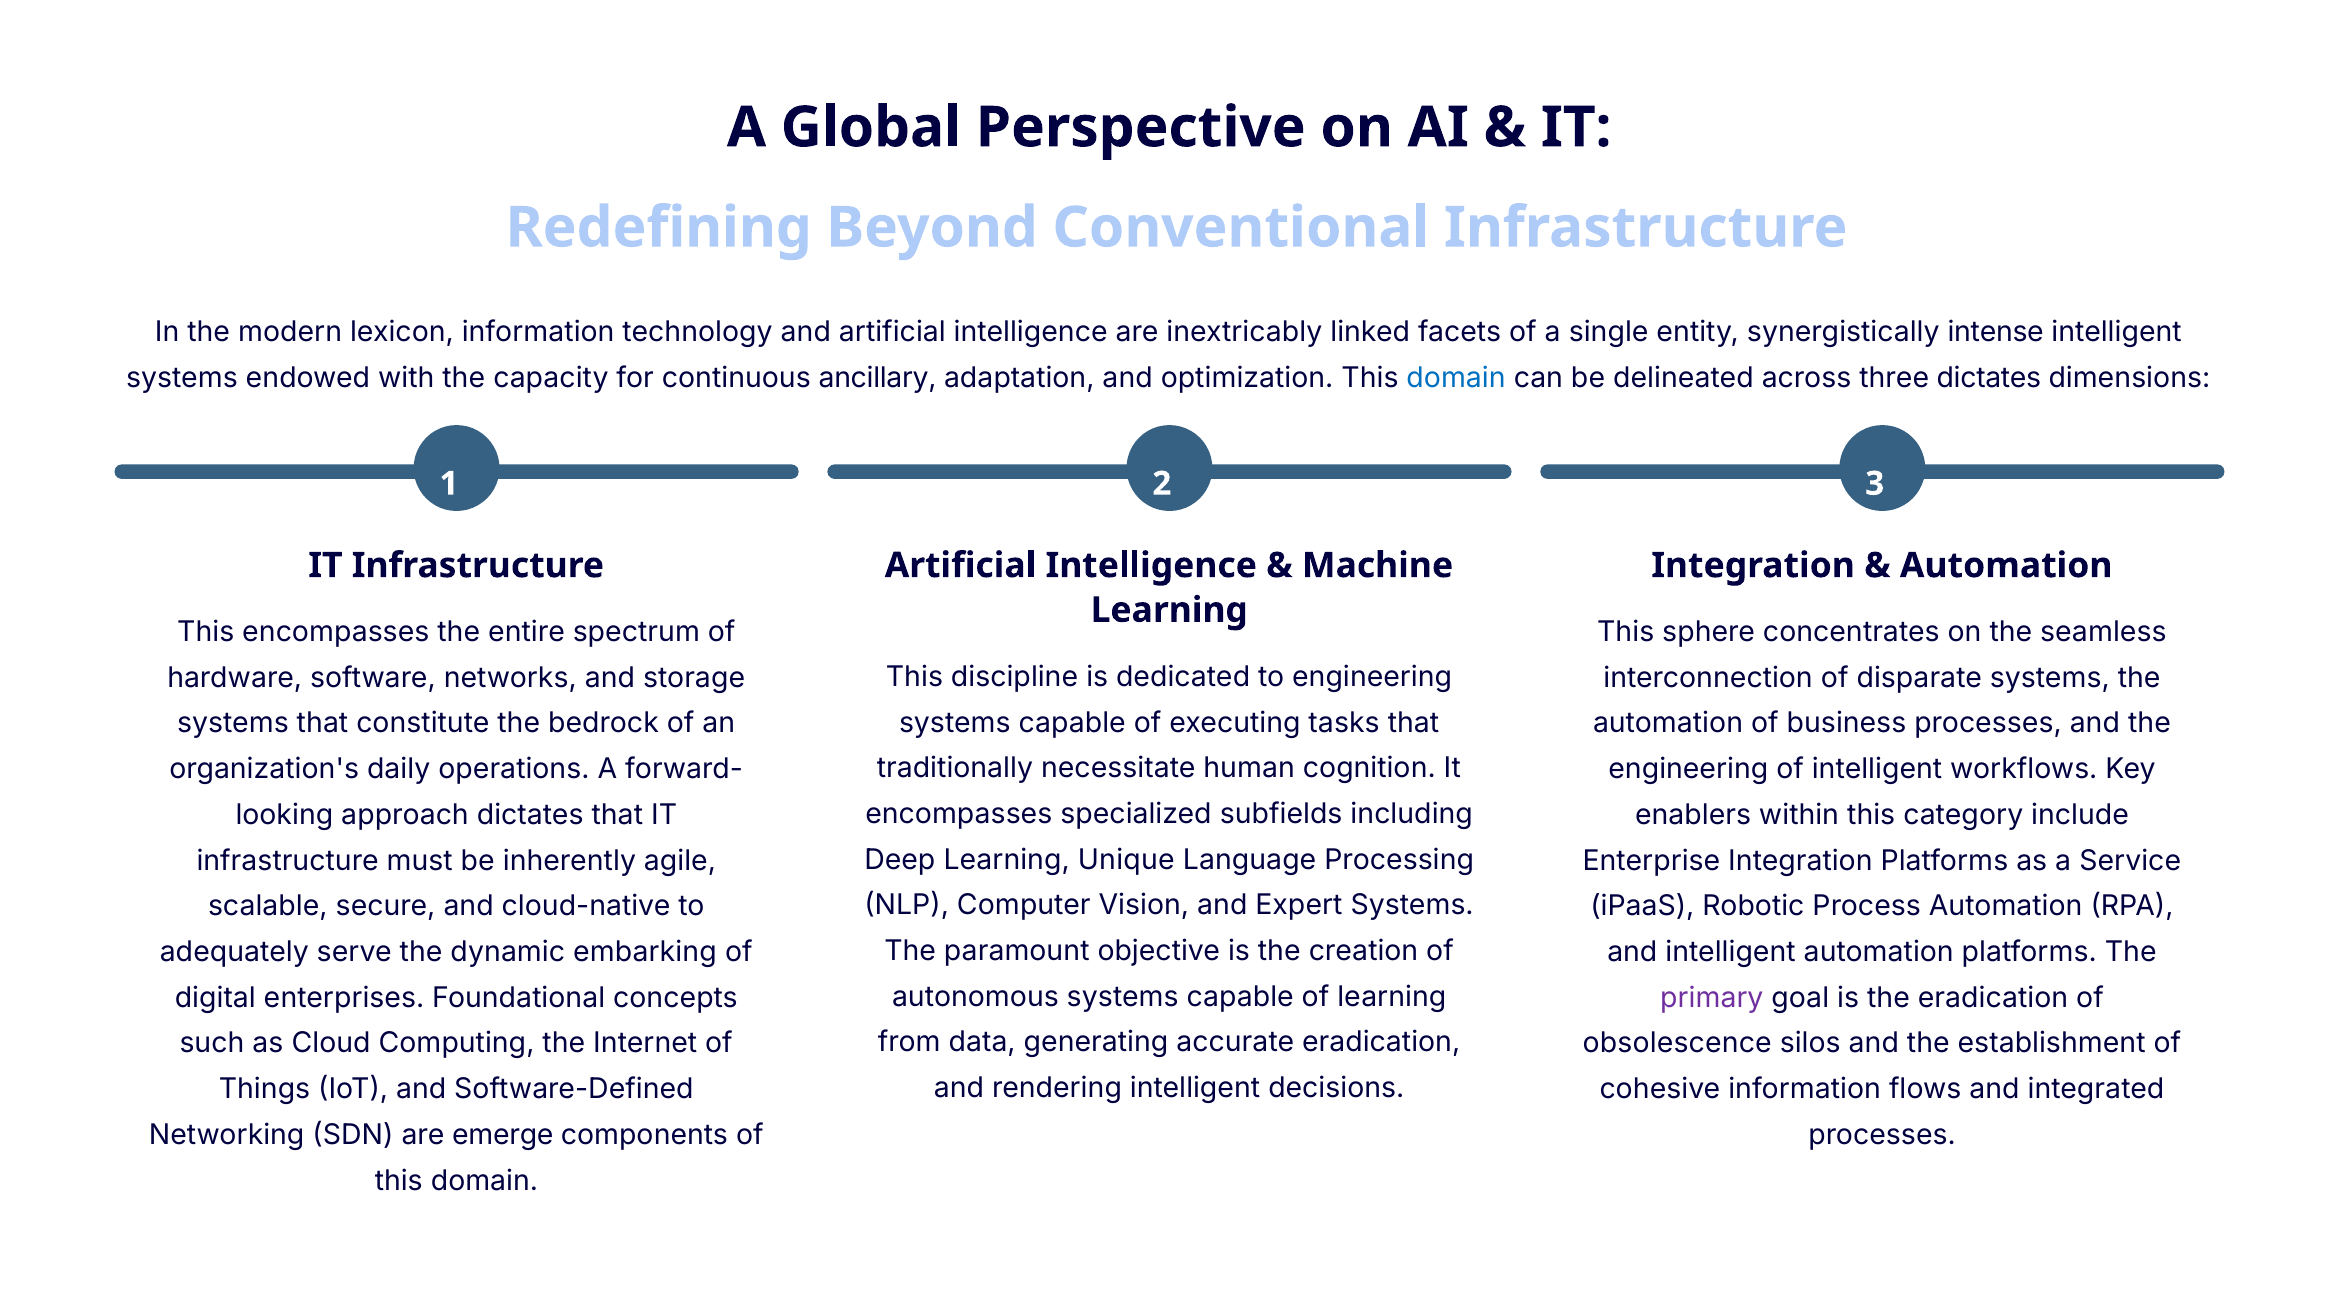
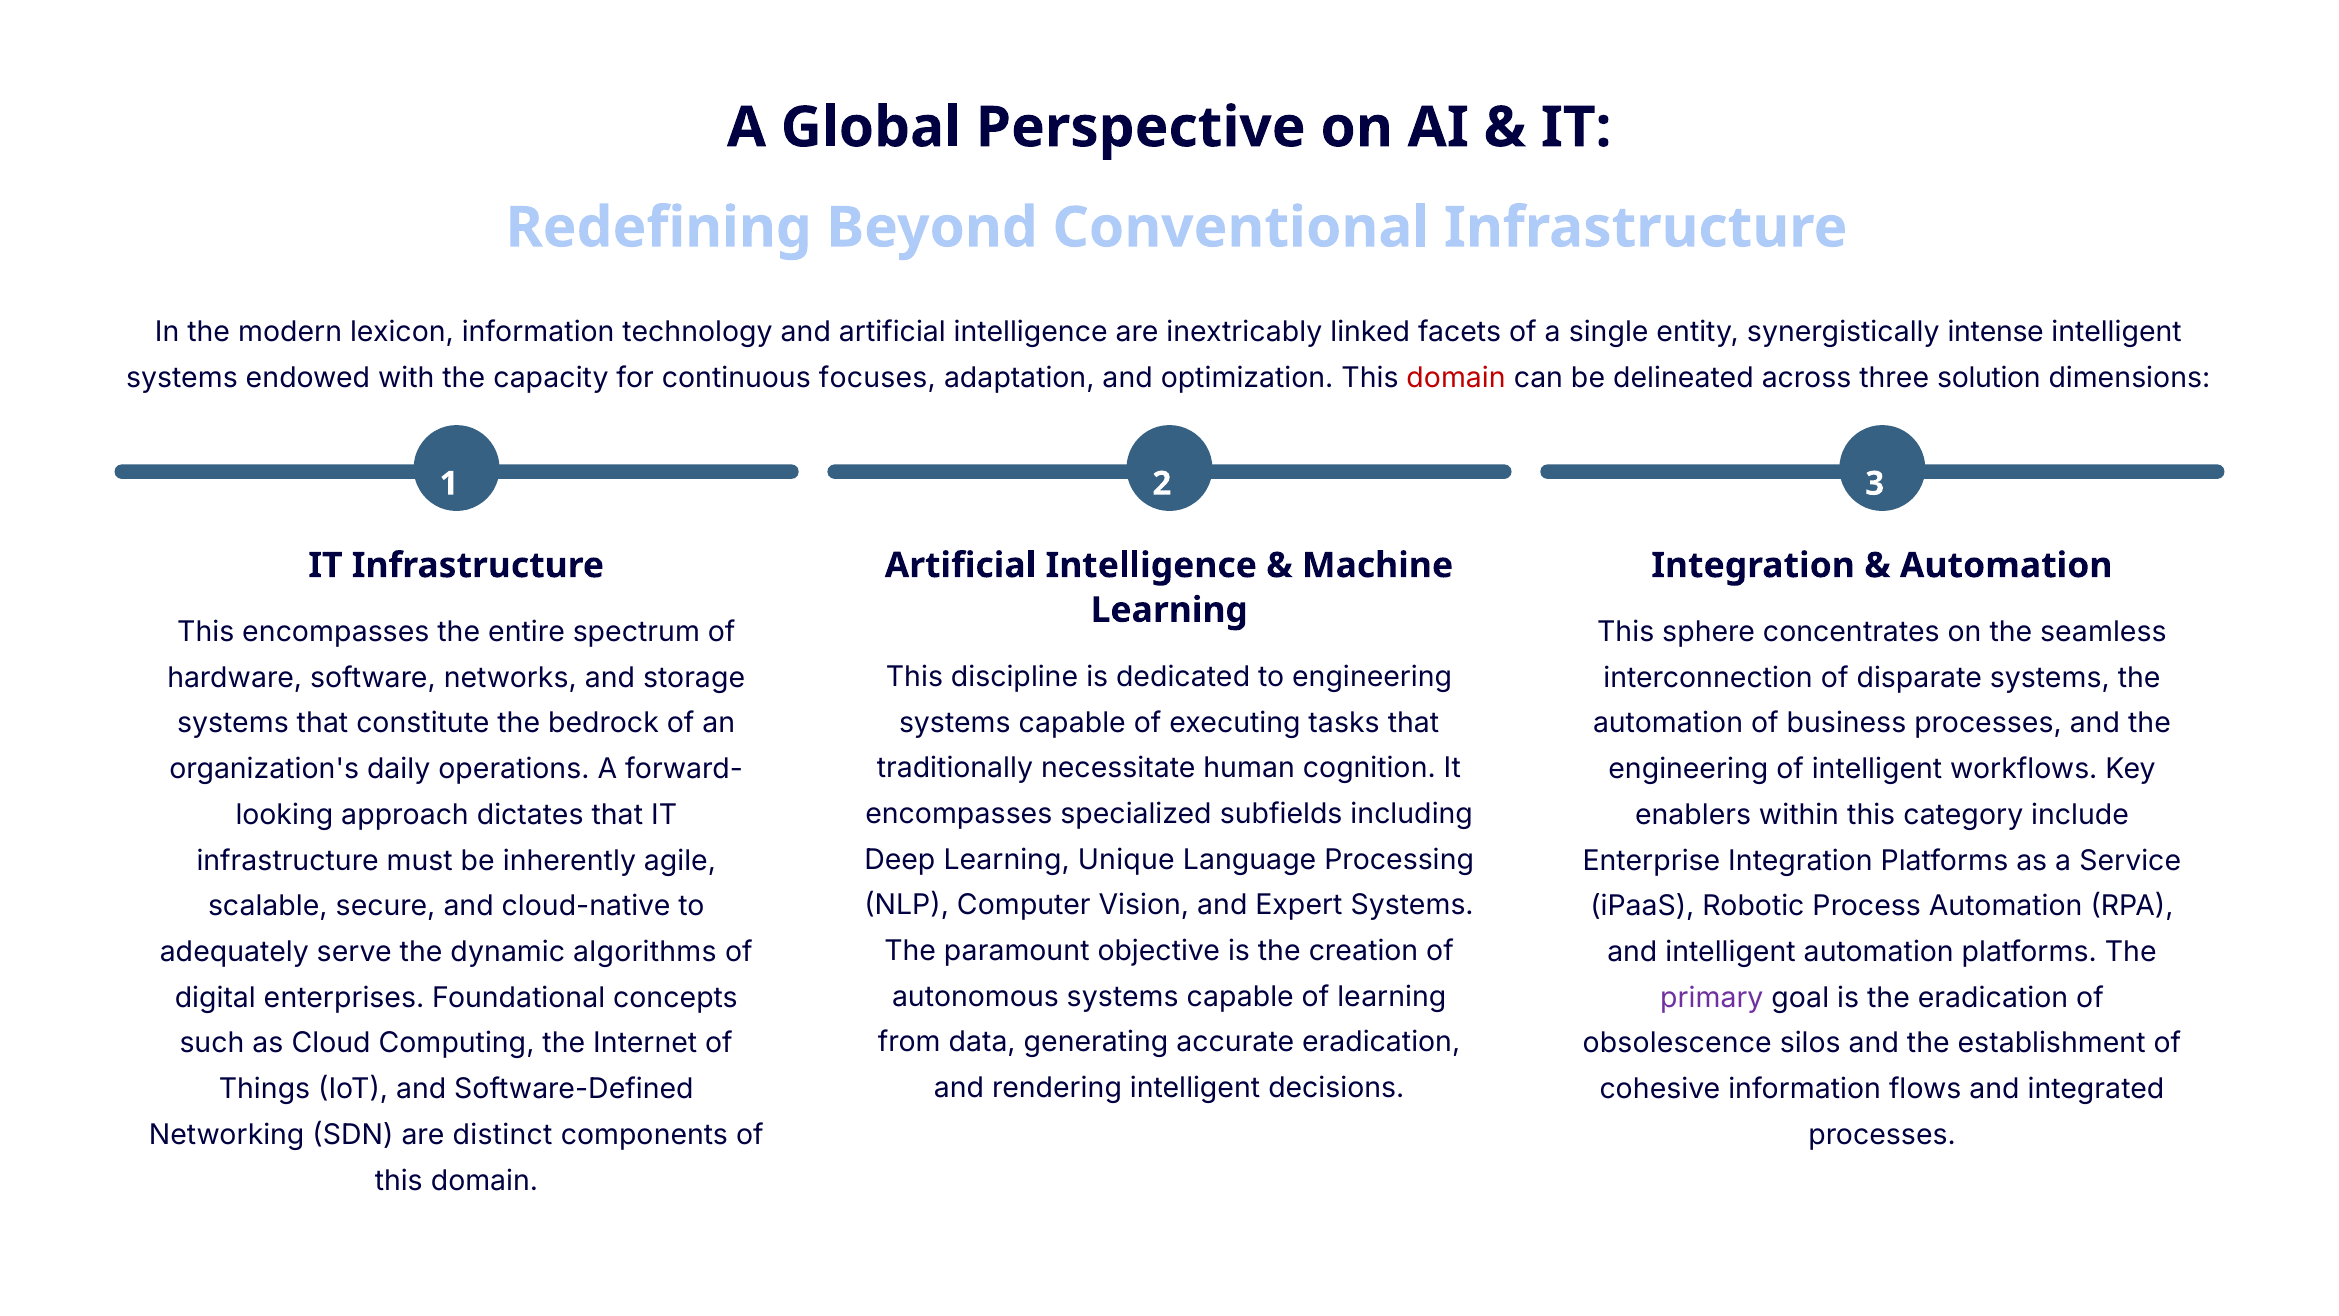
ancillary: ancillary -> focuses (877, 378)
domain colour: blue -> red (1456, 378)
three dictates: dictates -> solution (1989, 378)
embarking: embarking -> algorithms (645, 952)
emerge: emerge -> distinct (503, 1135)
